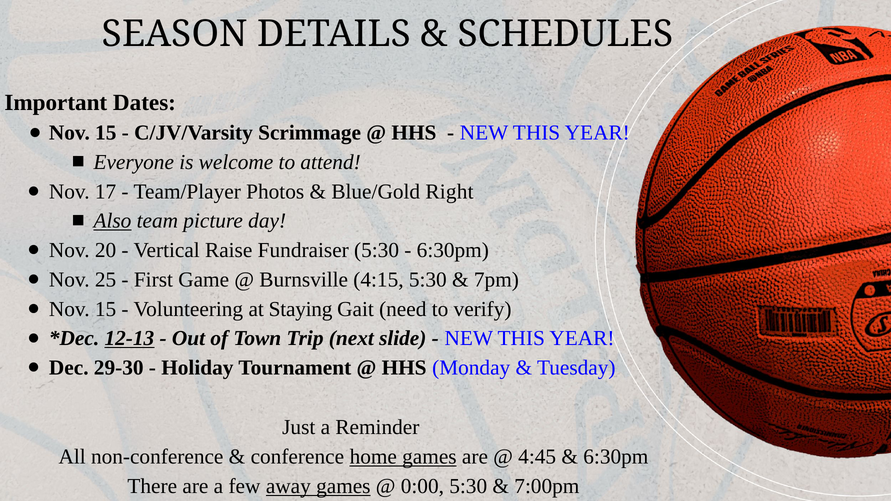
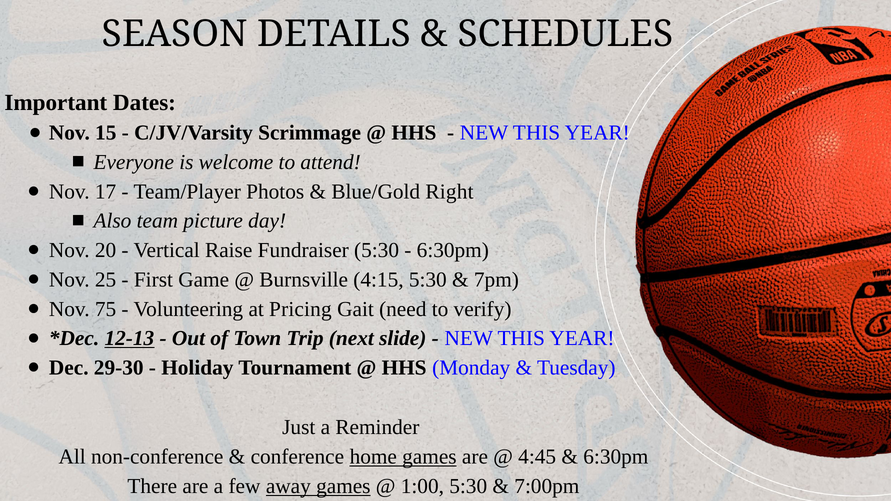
Also underline: present -> none (112, 221)
15: 15 -> 75 (106, 309)
Staying: Staying -> Pricing (300, 309)
0:00: 0:00 -> 1:00 (422, 486)
